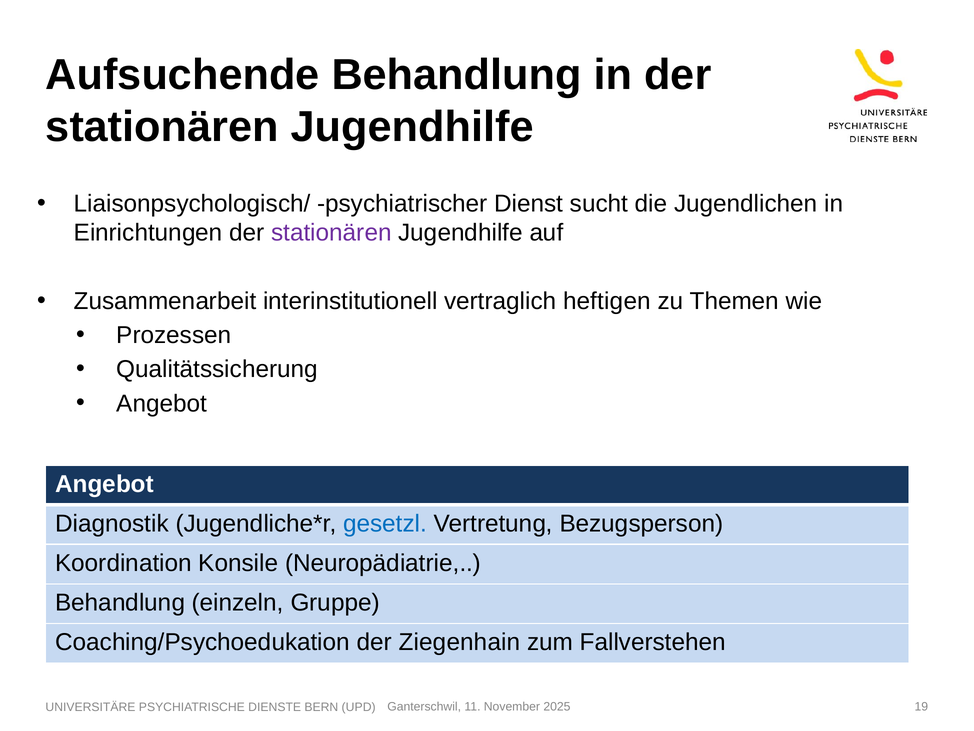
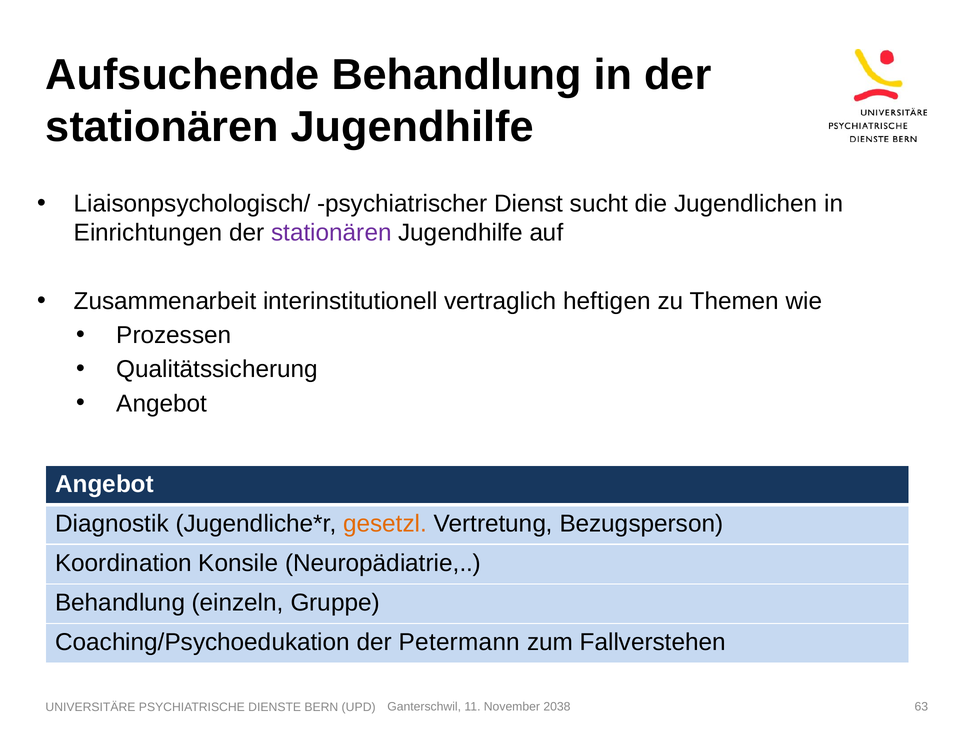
gesetzl colour: blue -> orange (385, 523)
Ziegenhain: Ziegenhain -> Petermann (459, 642)
2025: 2025 -> 2038 (557, 706)
19: 19 -> 63 (921, 706)
